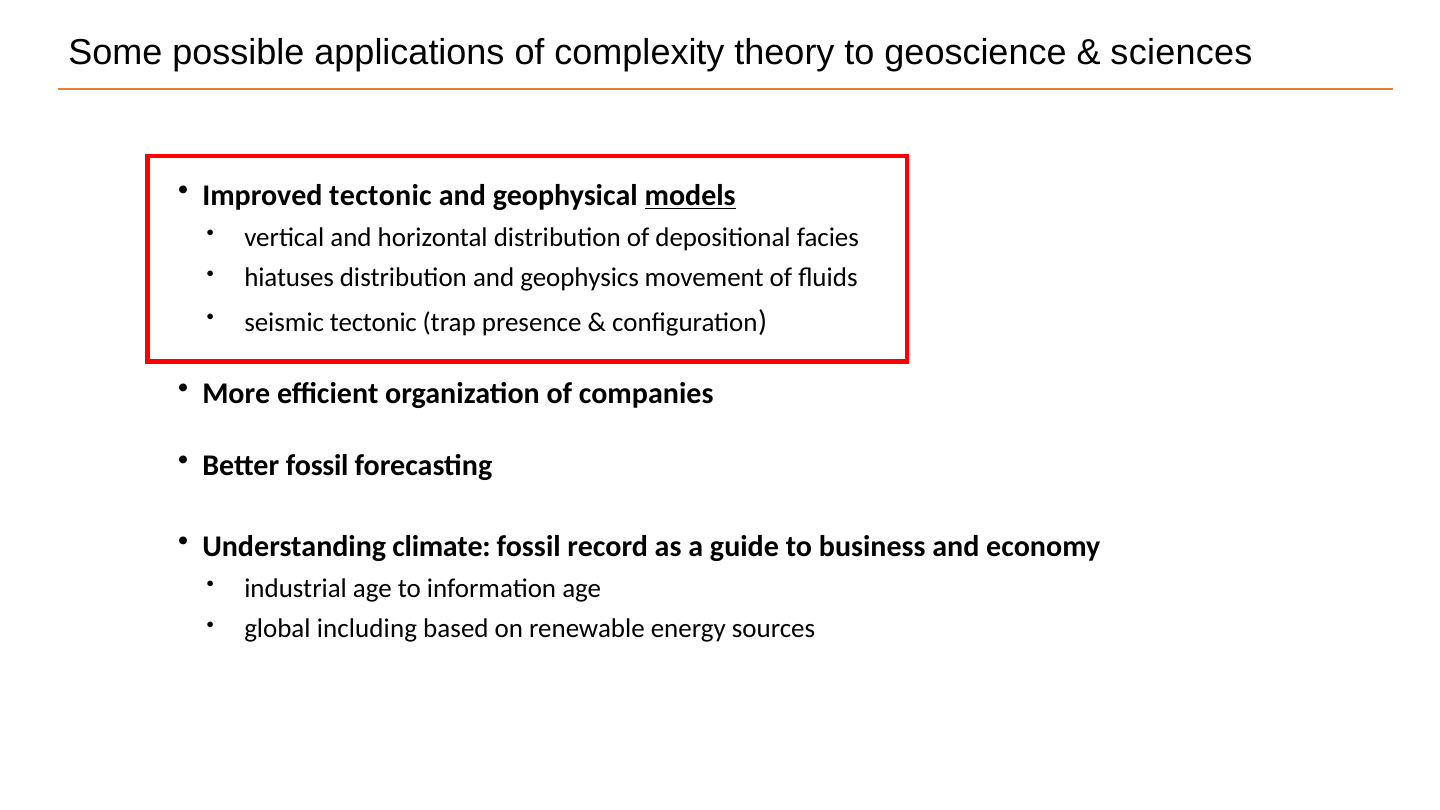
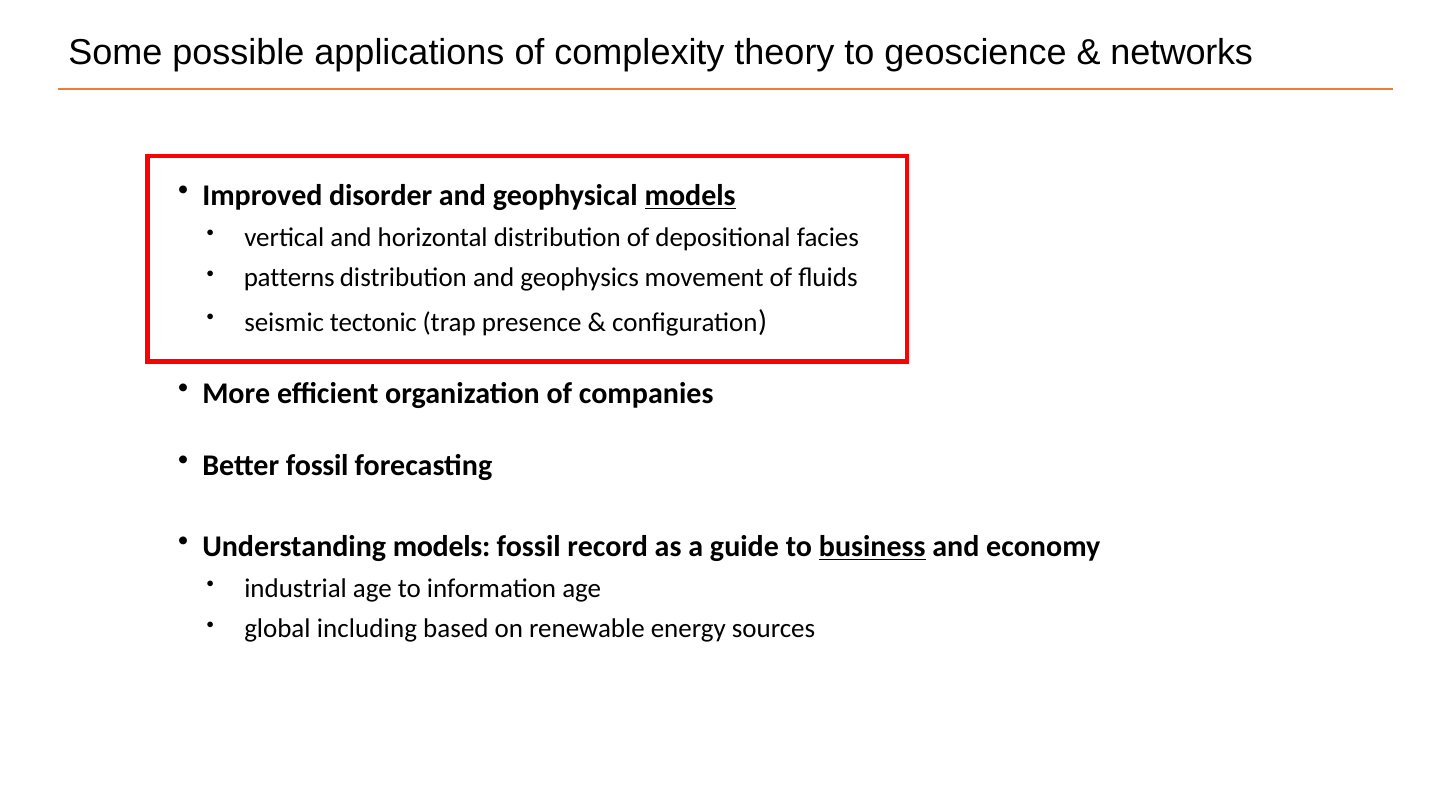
sciences: sciences -> networks (1182, 53)
Improved tectonic: tectonic -> disorder (381, 196)
hiatuses: hiatuses -> patterns (289, 278)
Understanding climate: climate -> models (442, 547)
business underline: none -> present (872, 547)
